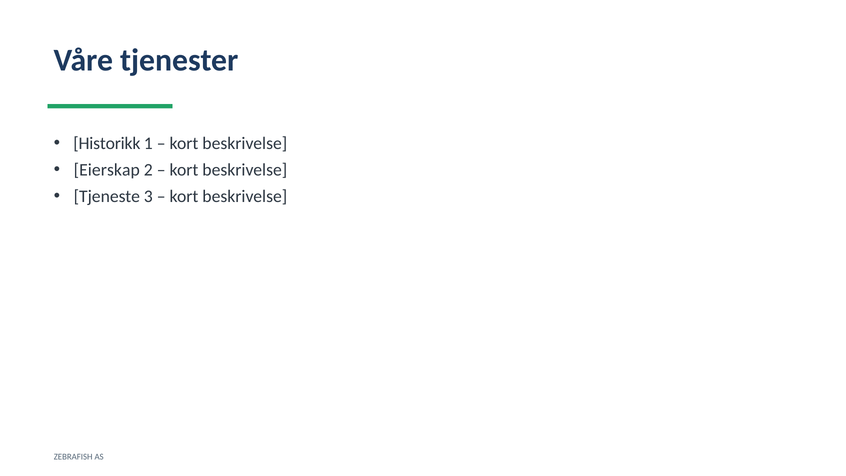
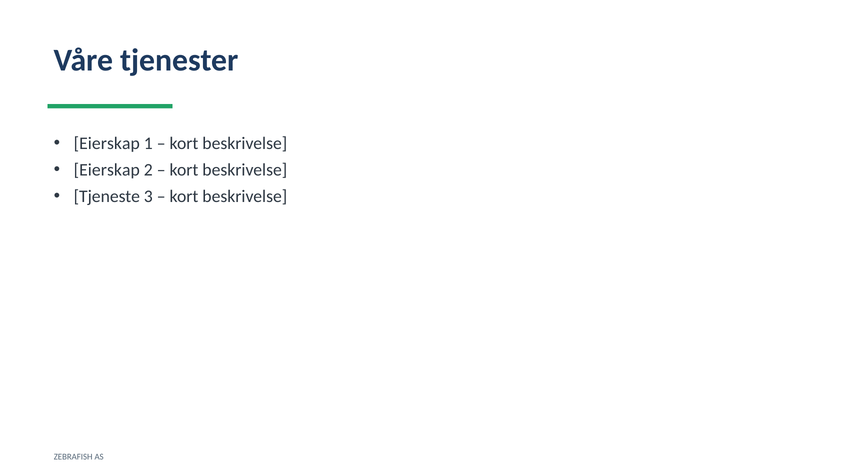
Historikk: Historikk -> Eierskap (107, 143)
